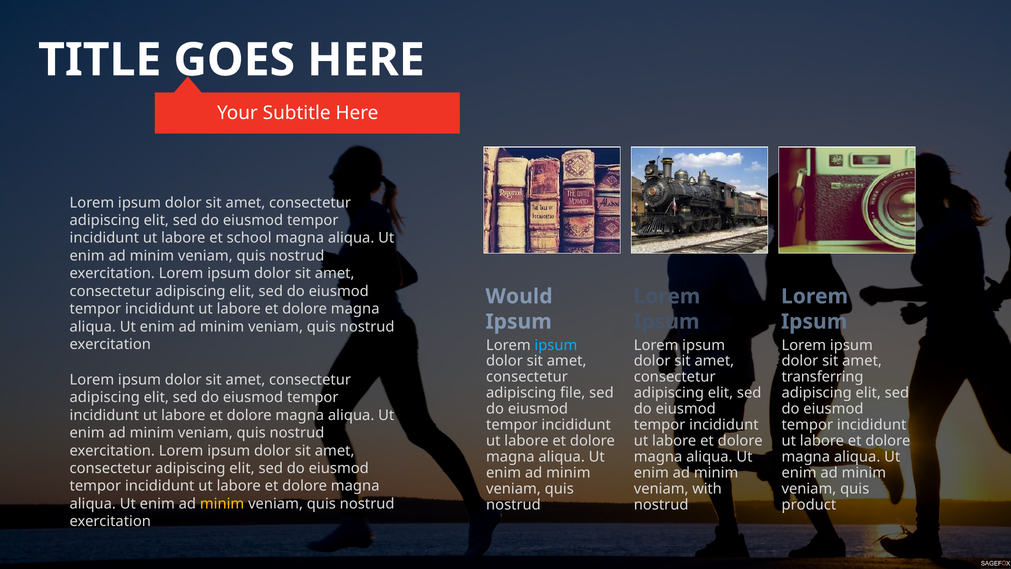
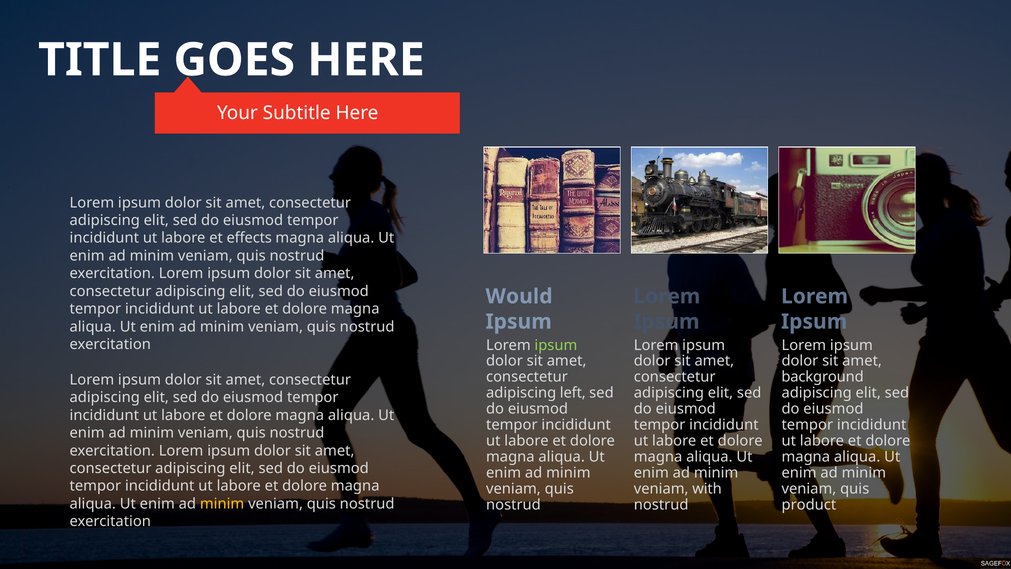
school: school -> effects (249, 238)
ipsum colour: light blue -> light green (556, 345)
transferring: transferring -> background (823, 377)
file: file -> left (573, 393)
